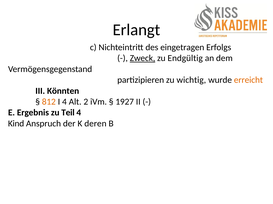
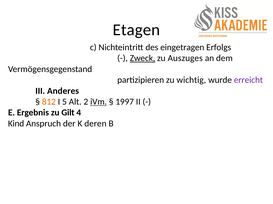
Erlangt: Erlangt -> Etagen (136, 30)
Endgültig: Endgültig -> Auszuges (185, 58)
erreicht colour: orange -> purple (248, 80)
Könnten: Könnten -> Anderes (63, 91)
I 4: 4 -> 5 (64, 102)
iVm underline: none -> present (99, 102)
1927: 1927 -> 1997 (125, 102)
Teil: Teil -> Gilt (68, 113)
